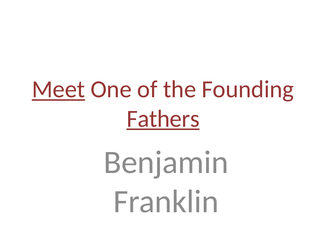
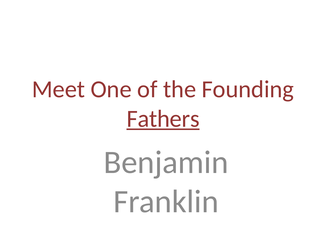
Meet underline: present -> none (58, 89)
